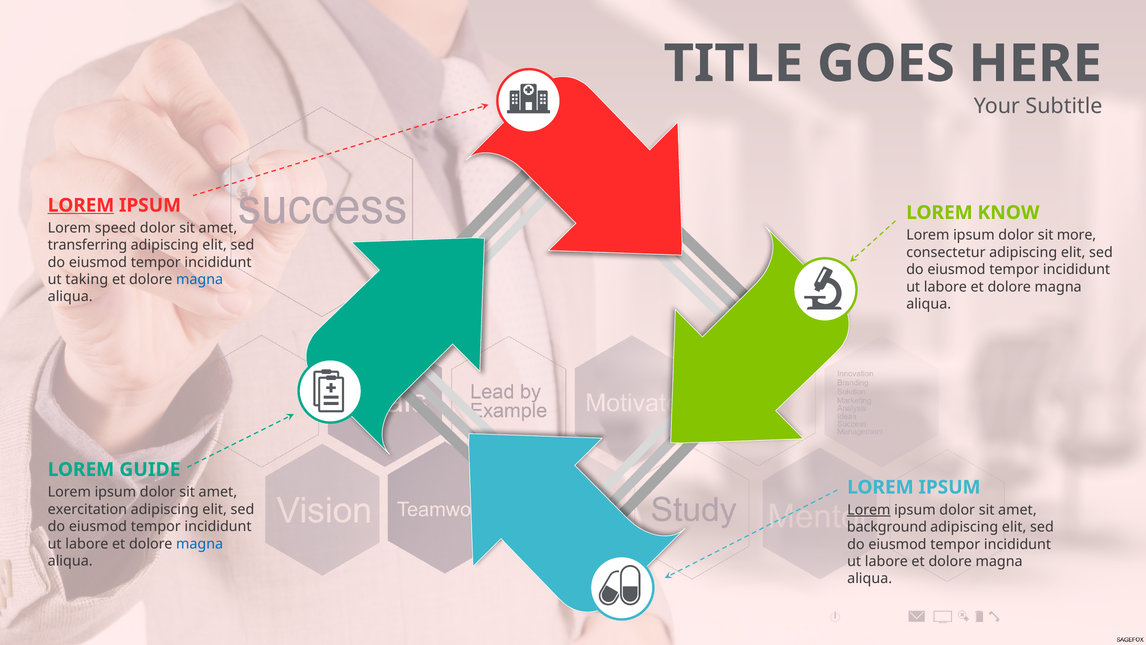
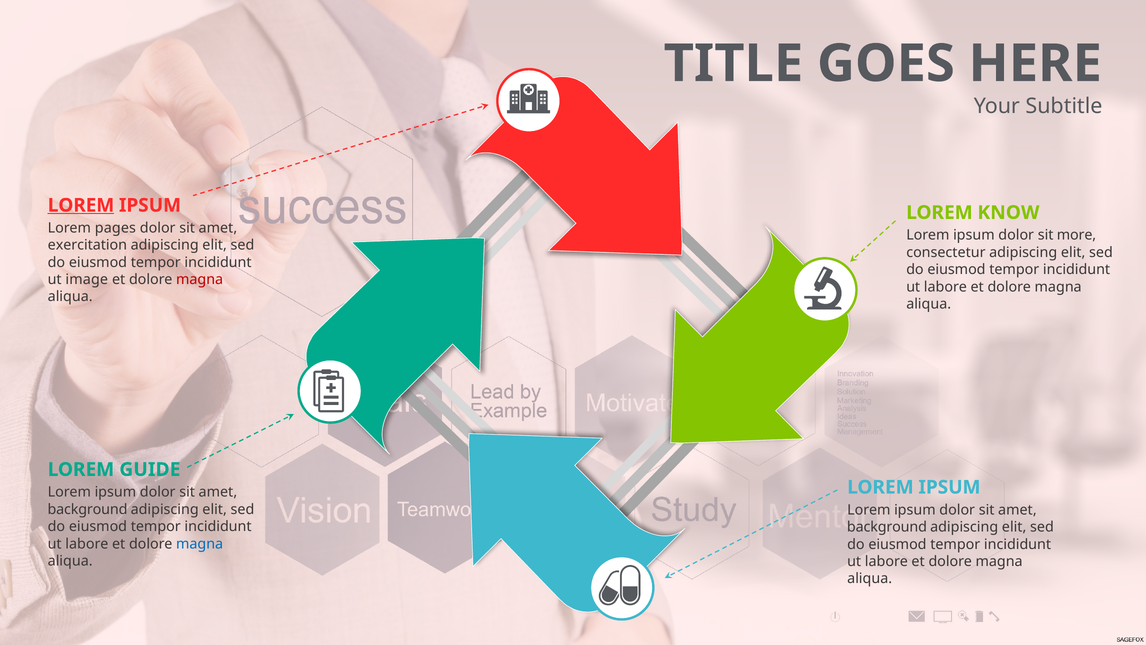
speed: speed -> pages (115, 228)
transferring: transferring -> exercitation (87, 245)
taking: taking -> image (87, 279)
magna colour: blue -> red (200, 279)
exercitation: exercitation -> background (87, 509)
Lorem underline: present -> none (869, 510)
